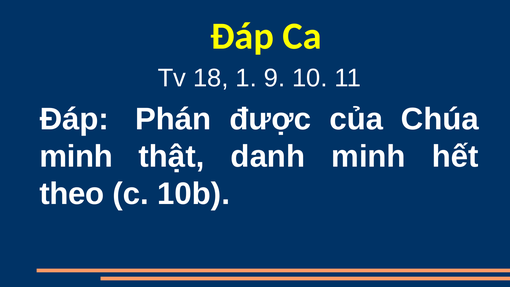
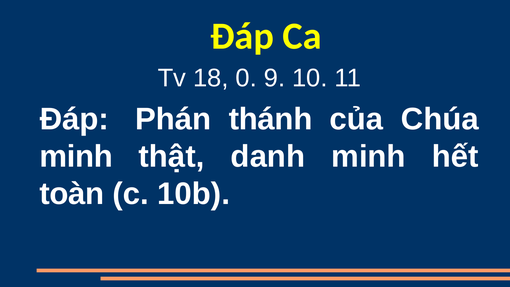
1: 1 -> 0 (246, 78)
được: được -> thánh (271, 119)
theo: theo -> toàn (72, 194)
